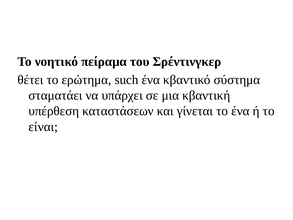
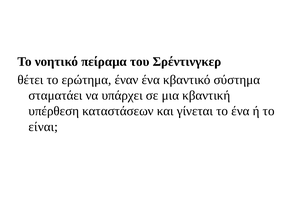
such: such -> έναν (127, 80)
